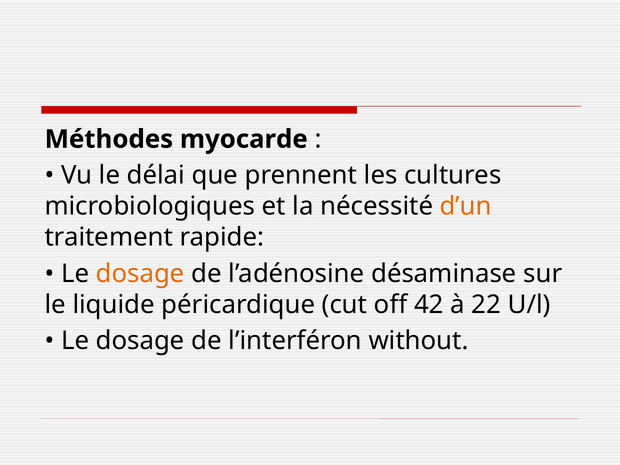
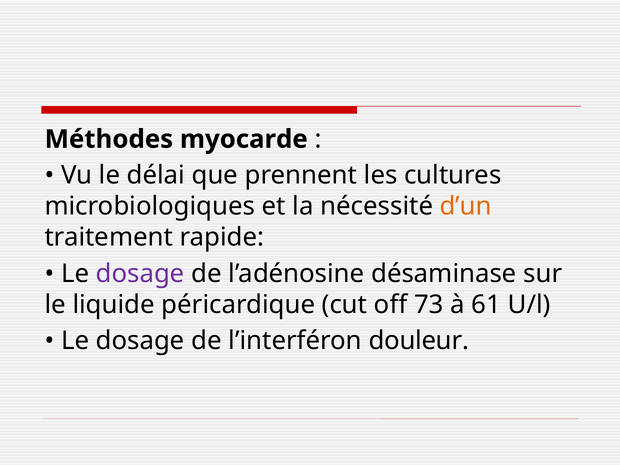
dosage colour: orange -> purple (140, 274)
42: 42 -> 73 (429, 305)
22: 22 -> 61 (486, 305)
without: without -> douleur (419, 341)
